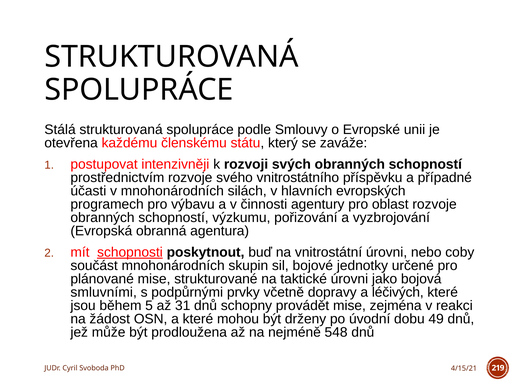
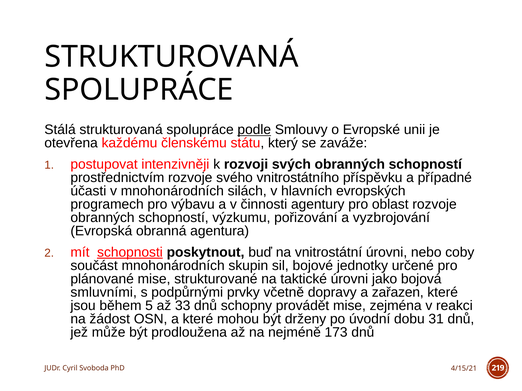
podle underline: none -> present (254, 130)
léčivých: léčivých -> zařazen (398, 293)
31: 31 -> 33 (183, 306)
49: 49 -> 31 (436, 319)
548: 548 -> 173 (336, 333)
